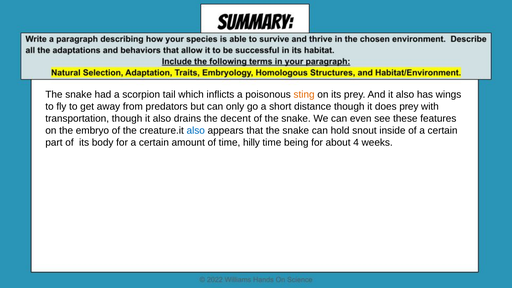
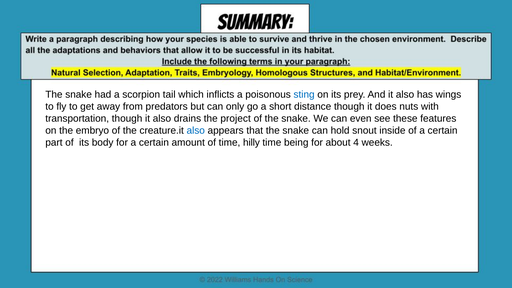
sting colour: orange -> blue (304, 95)
does prey: prey -> nuts (409, 107)
decent: decent -> project (236, 119)
